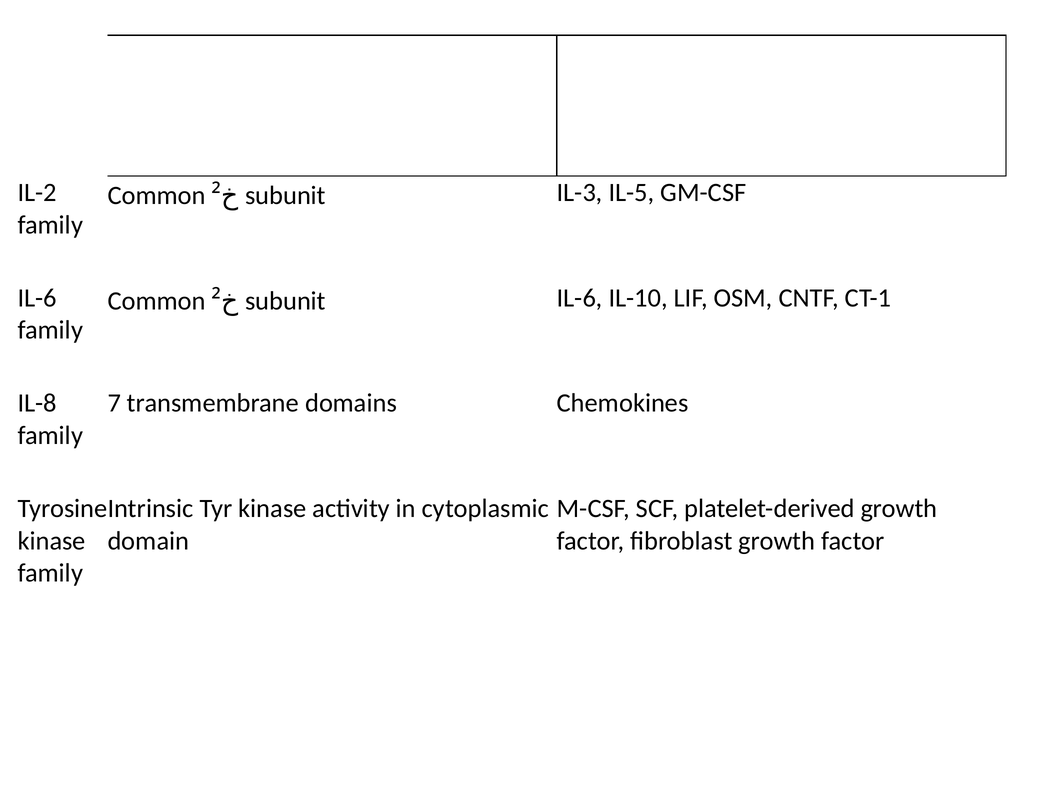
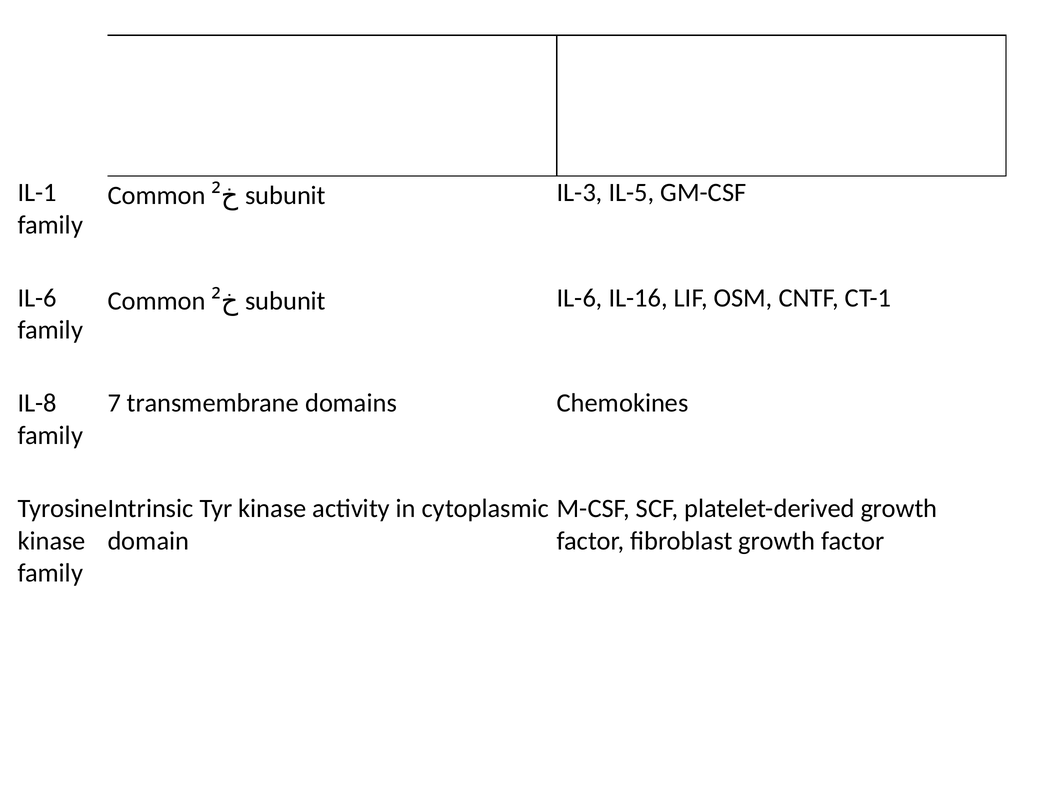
IL-2: IL-2 -> IL-1 (37, 193)
IL-10: IL-10 -> IL-16 (638, 298)
